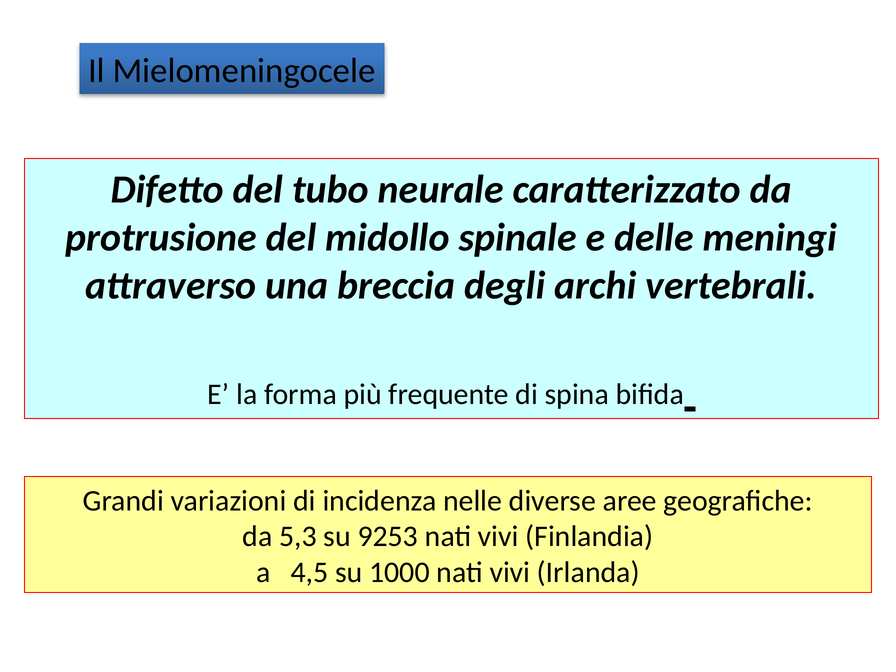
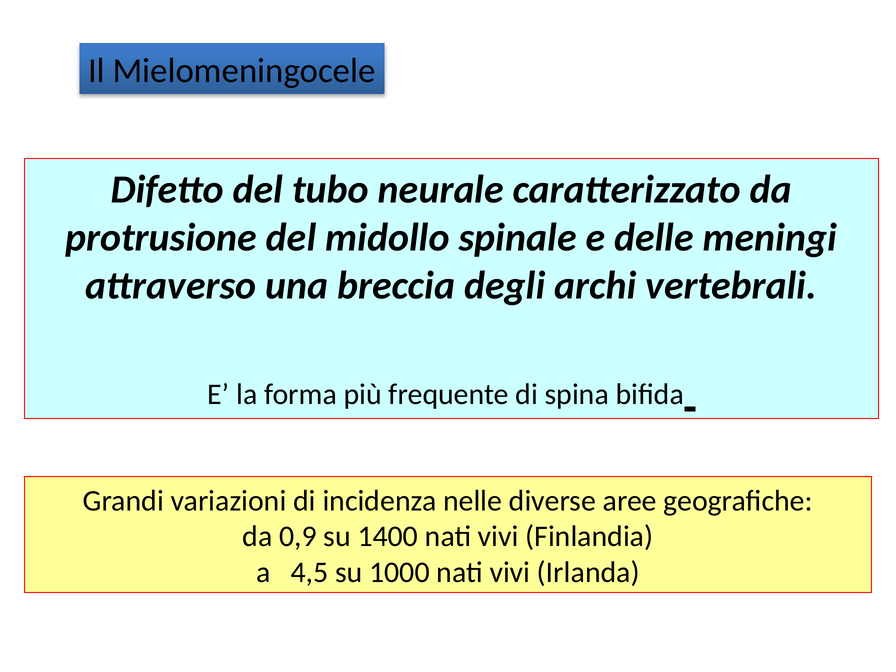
5,3: 5,3 -> 0,9 (298, 537)
9253: 9253 -> 1400 (388, 537)
